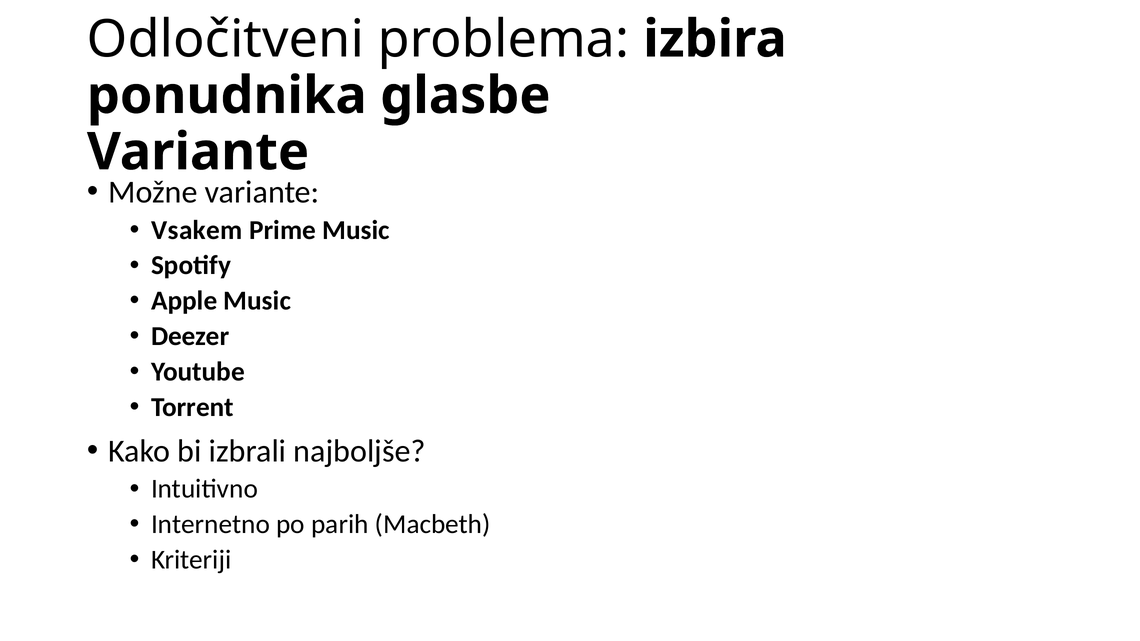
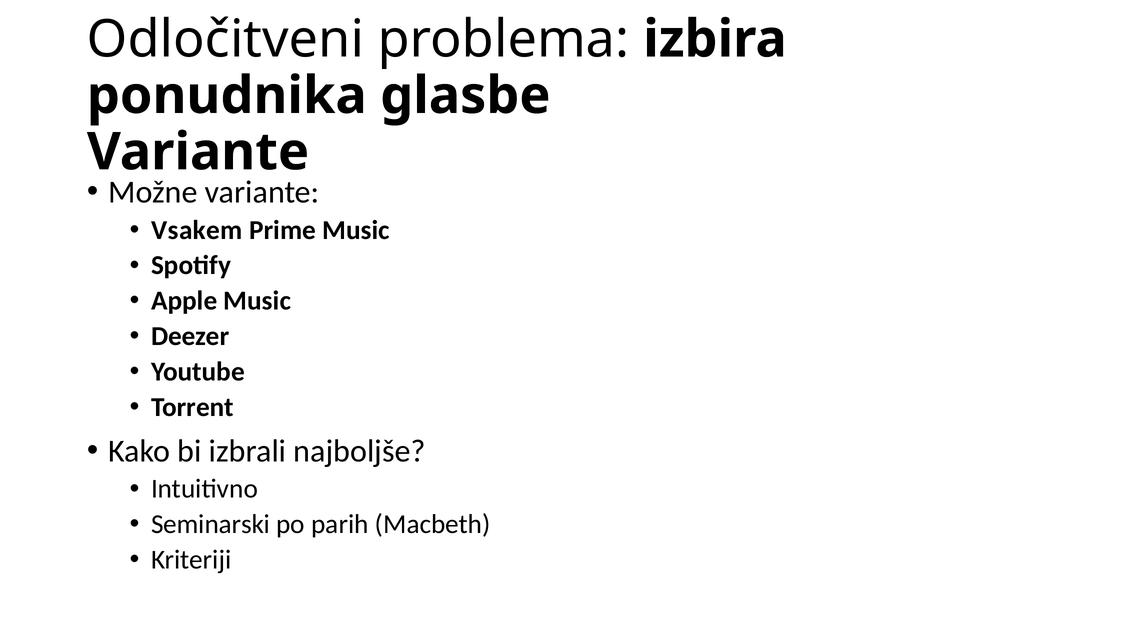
Internetno: Internetno -> Seminarski (211, 525)
